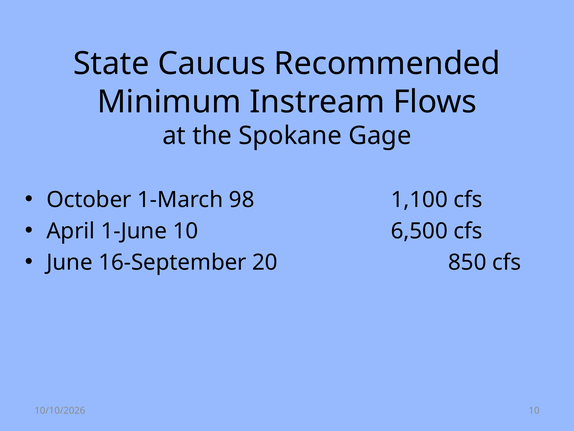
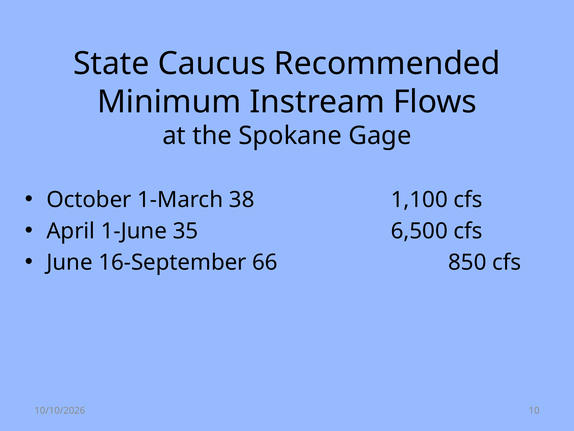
98: 98 -> 38 (242, 200)
1-June 10: 10 -> 35 (186, 231)
20: 20 -> 66 (265, 262)
